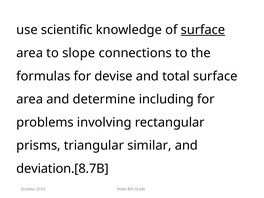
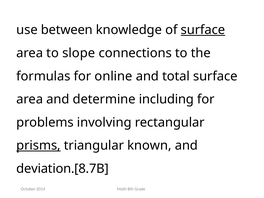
scientific: scientific -> between (67, 30)
devise: devise -> online (113, 76)
prisms underline: none -> present (38, 145)
similar: similar -> known (149, 145)
